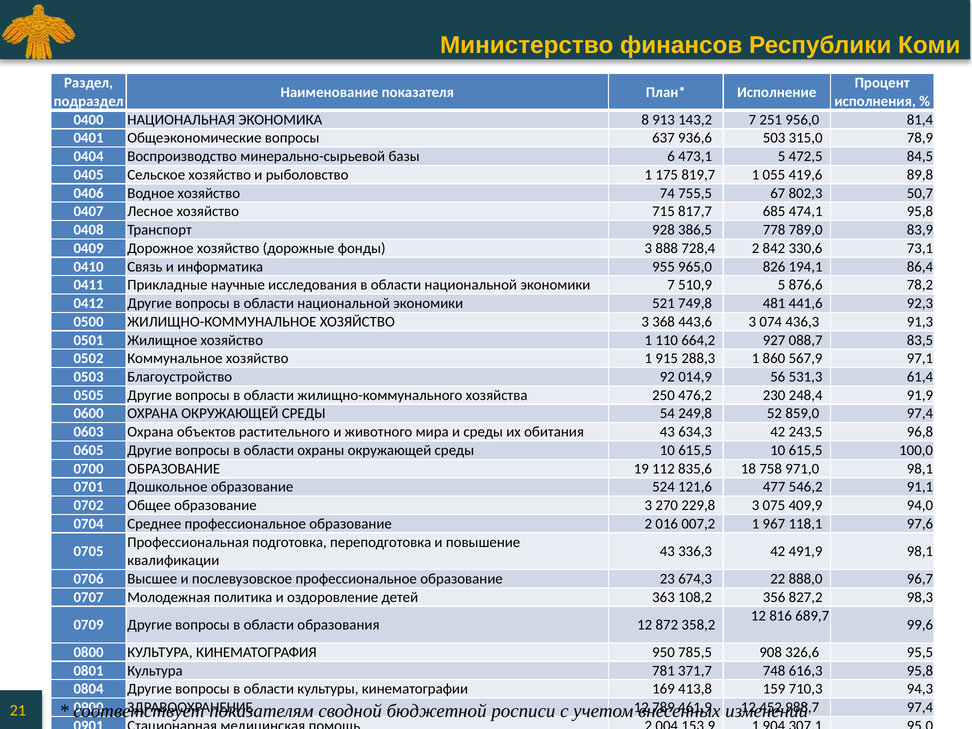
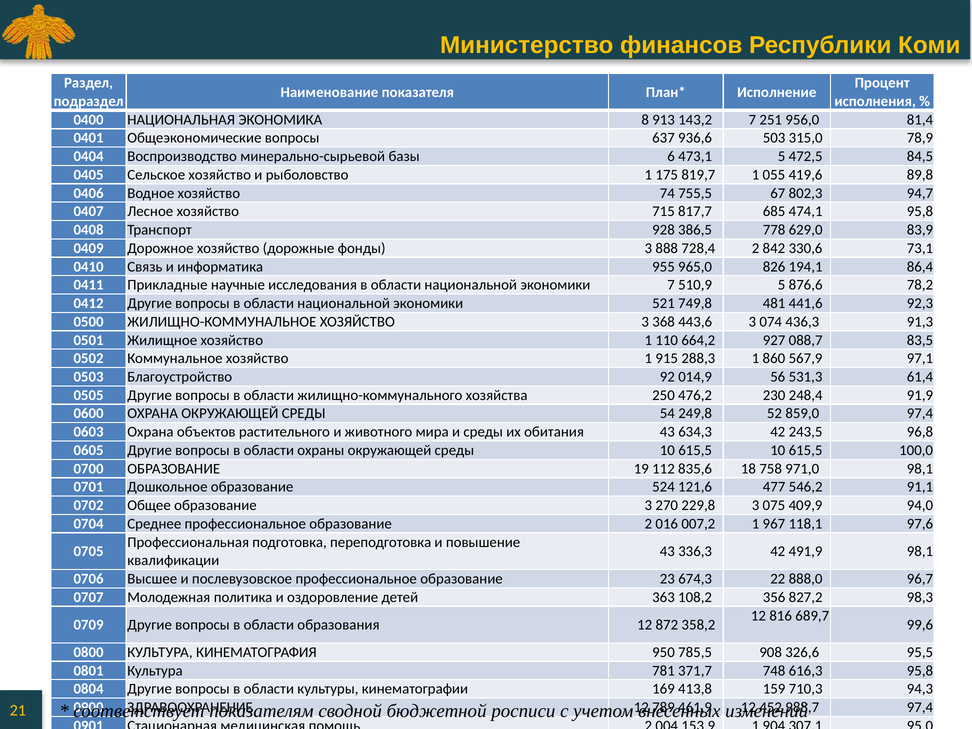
50,7: 50,7 -> 94,7 (920, 193)
789,0: 789,0 -> 629,0 (806, 230)
